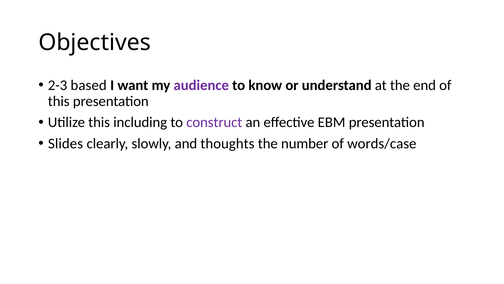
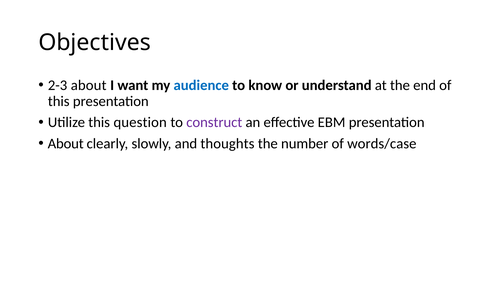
2-3 based: based -> about (89, 85)
audience colour: purple -> blue (201, 85)
including: including -> question (140, 122)
Slides: Slides -> About (66, 143)
